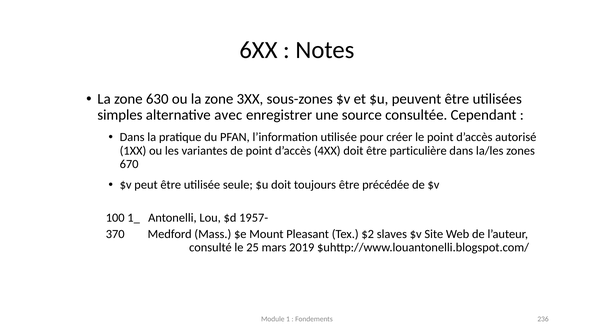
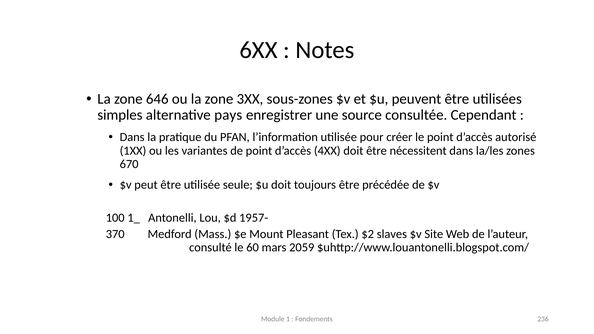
630: 630 -> 646 (157, 99)
avec: avec -> pays (228, 115)
particulière: particulière -> nécessitent (418, 151)
25: 25 -> 60 (253, 248)
2019: 2019 -> 2059 (302, 248)
